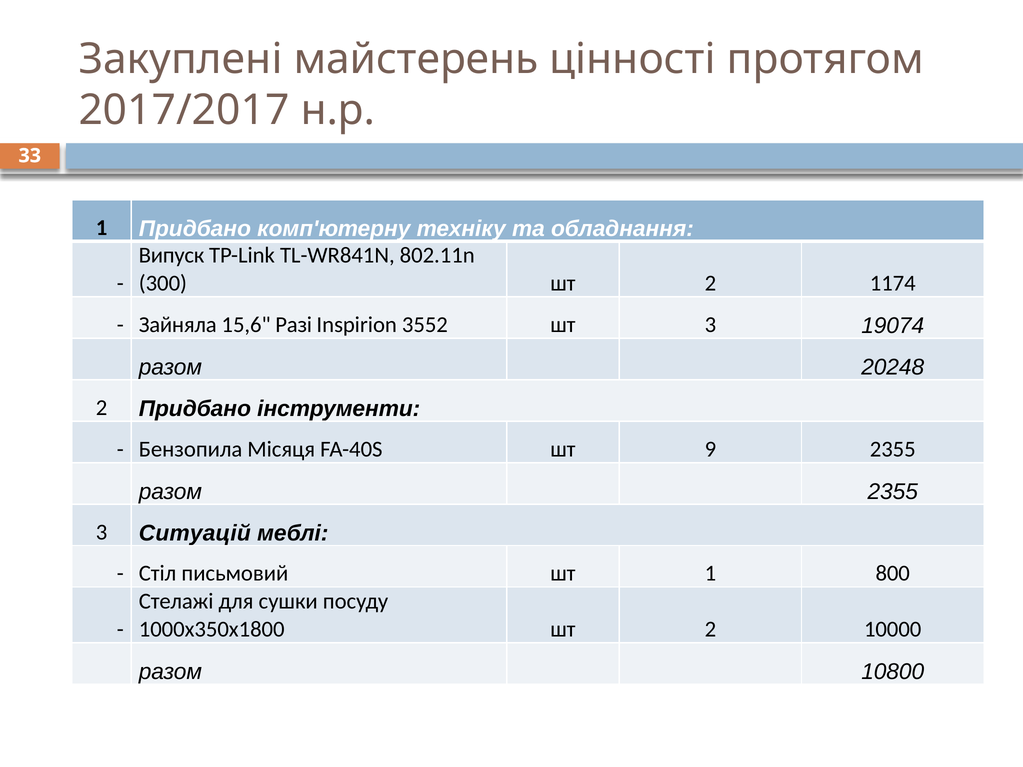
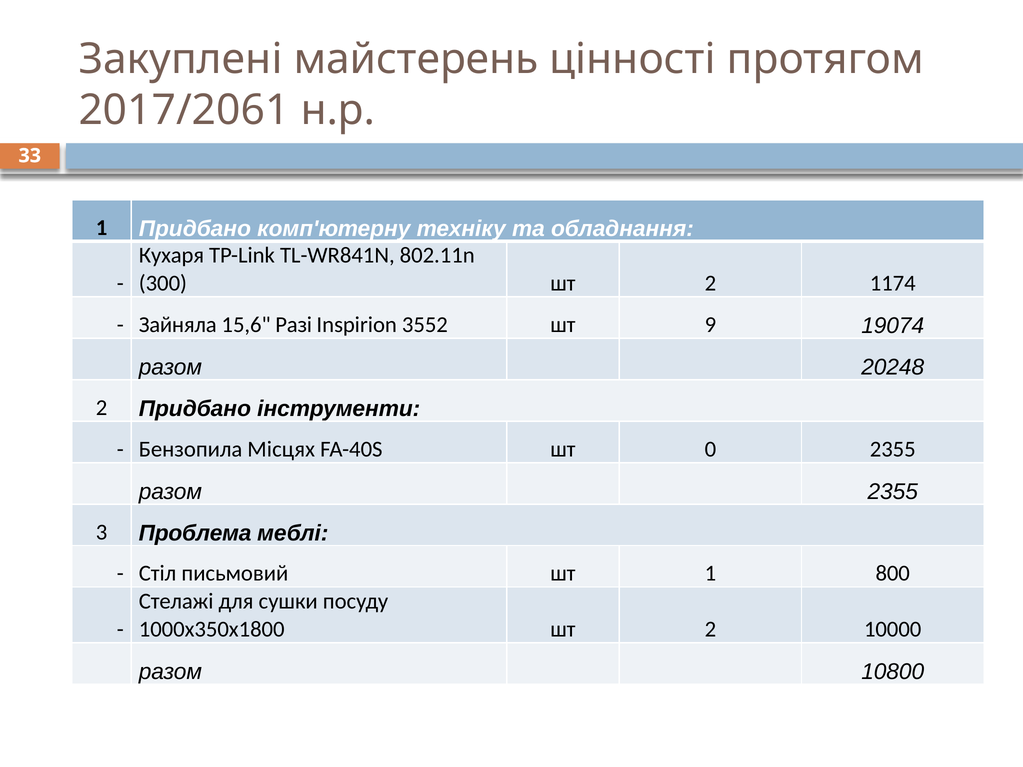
2017/2017: 2017/2017 -> 2017/2061 (184, 110)
Випуск: Випуск -> Кухаря (171, 256)
шт 3: 3 -> 9 (710, 325)
Місяця: Місяця -> Місцях (281, 449)
9: 9 -> 0 (710, 449)
Ситуацій: Ситуацій -> Проблема (195, 534)
